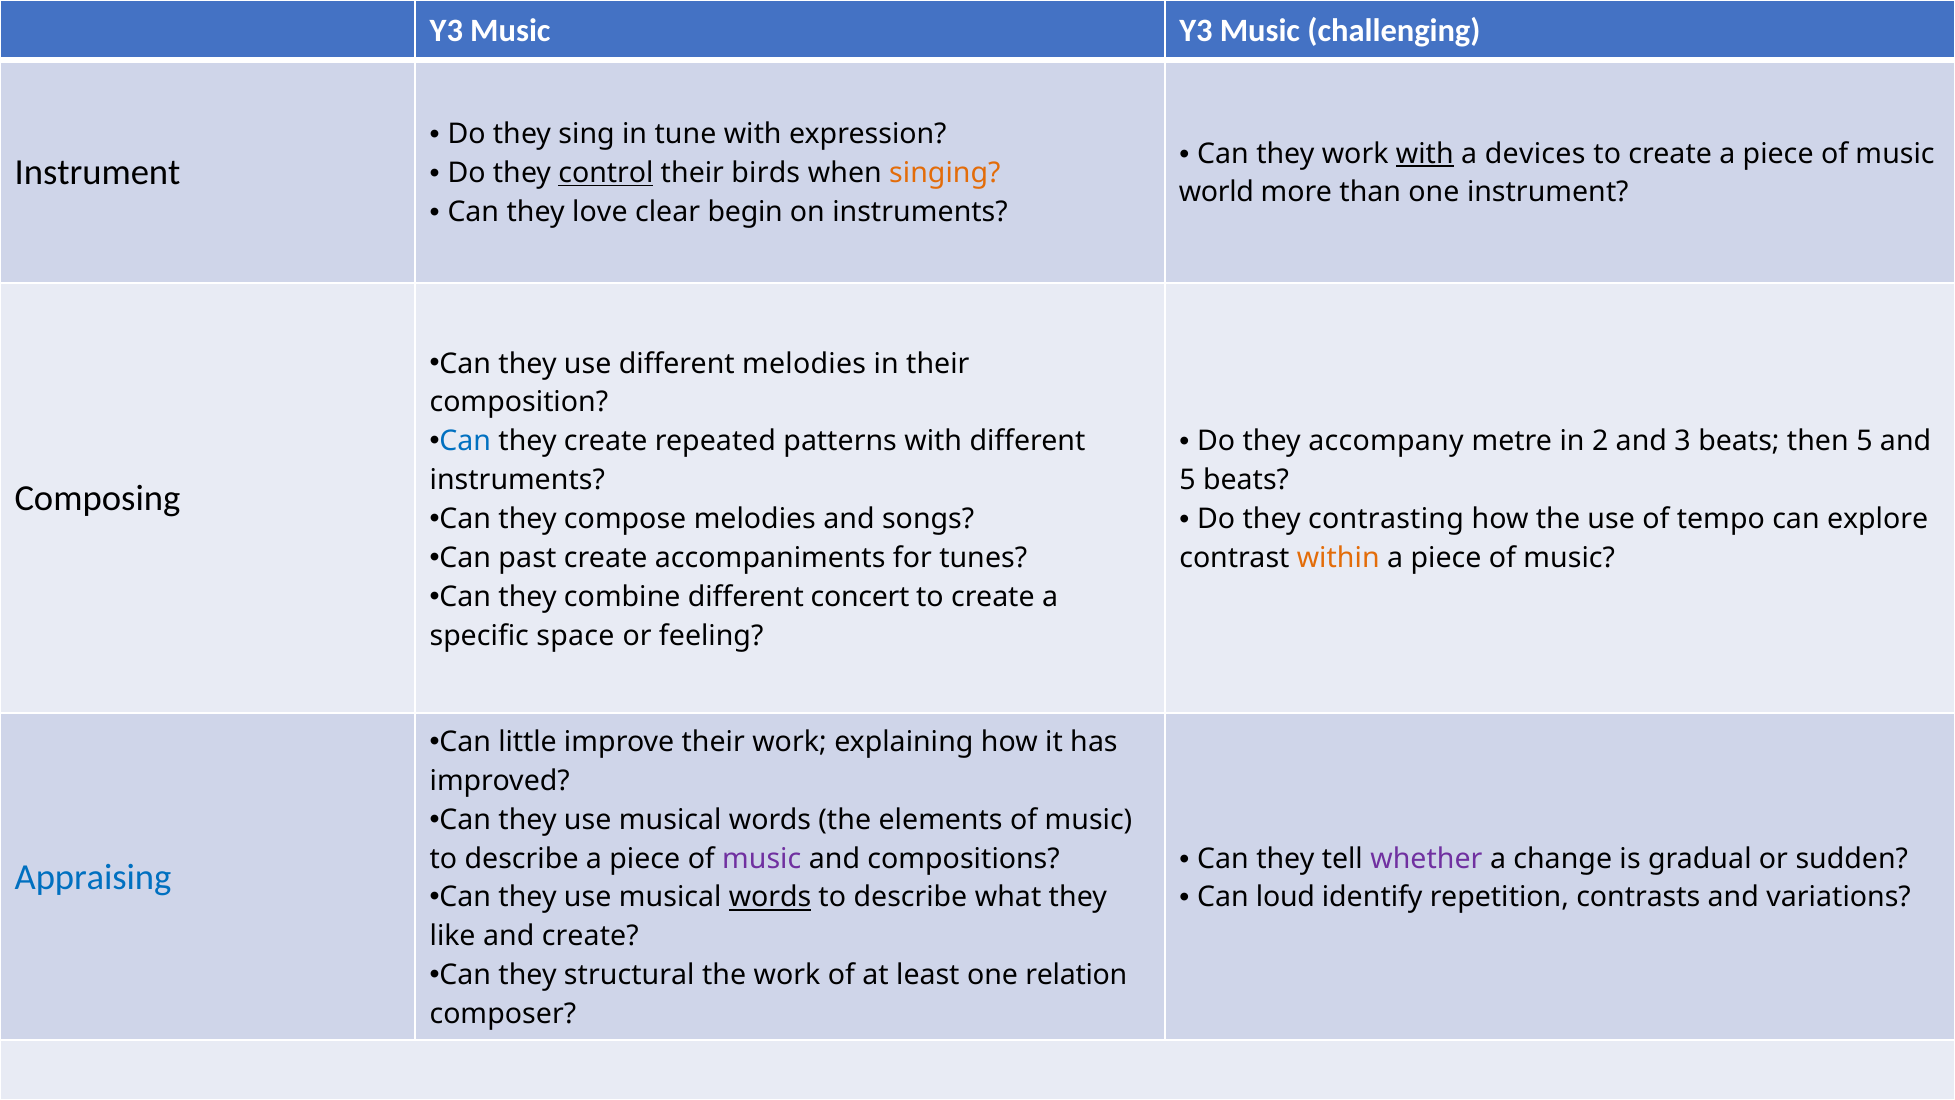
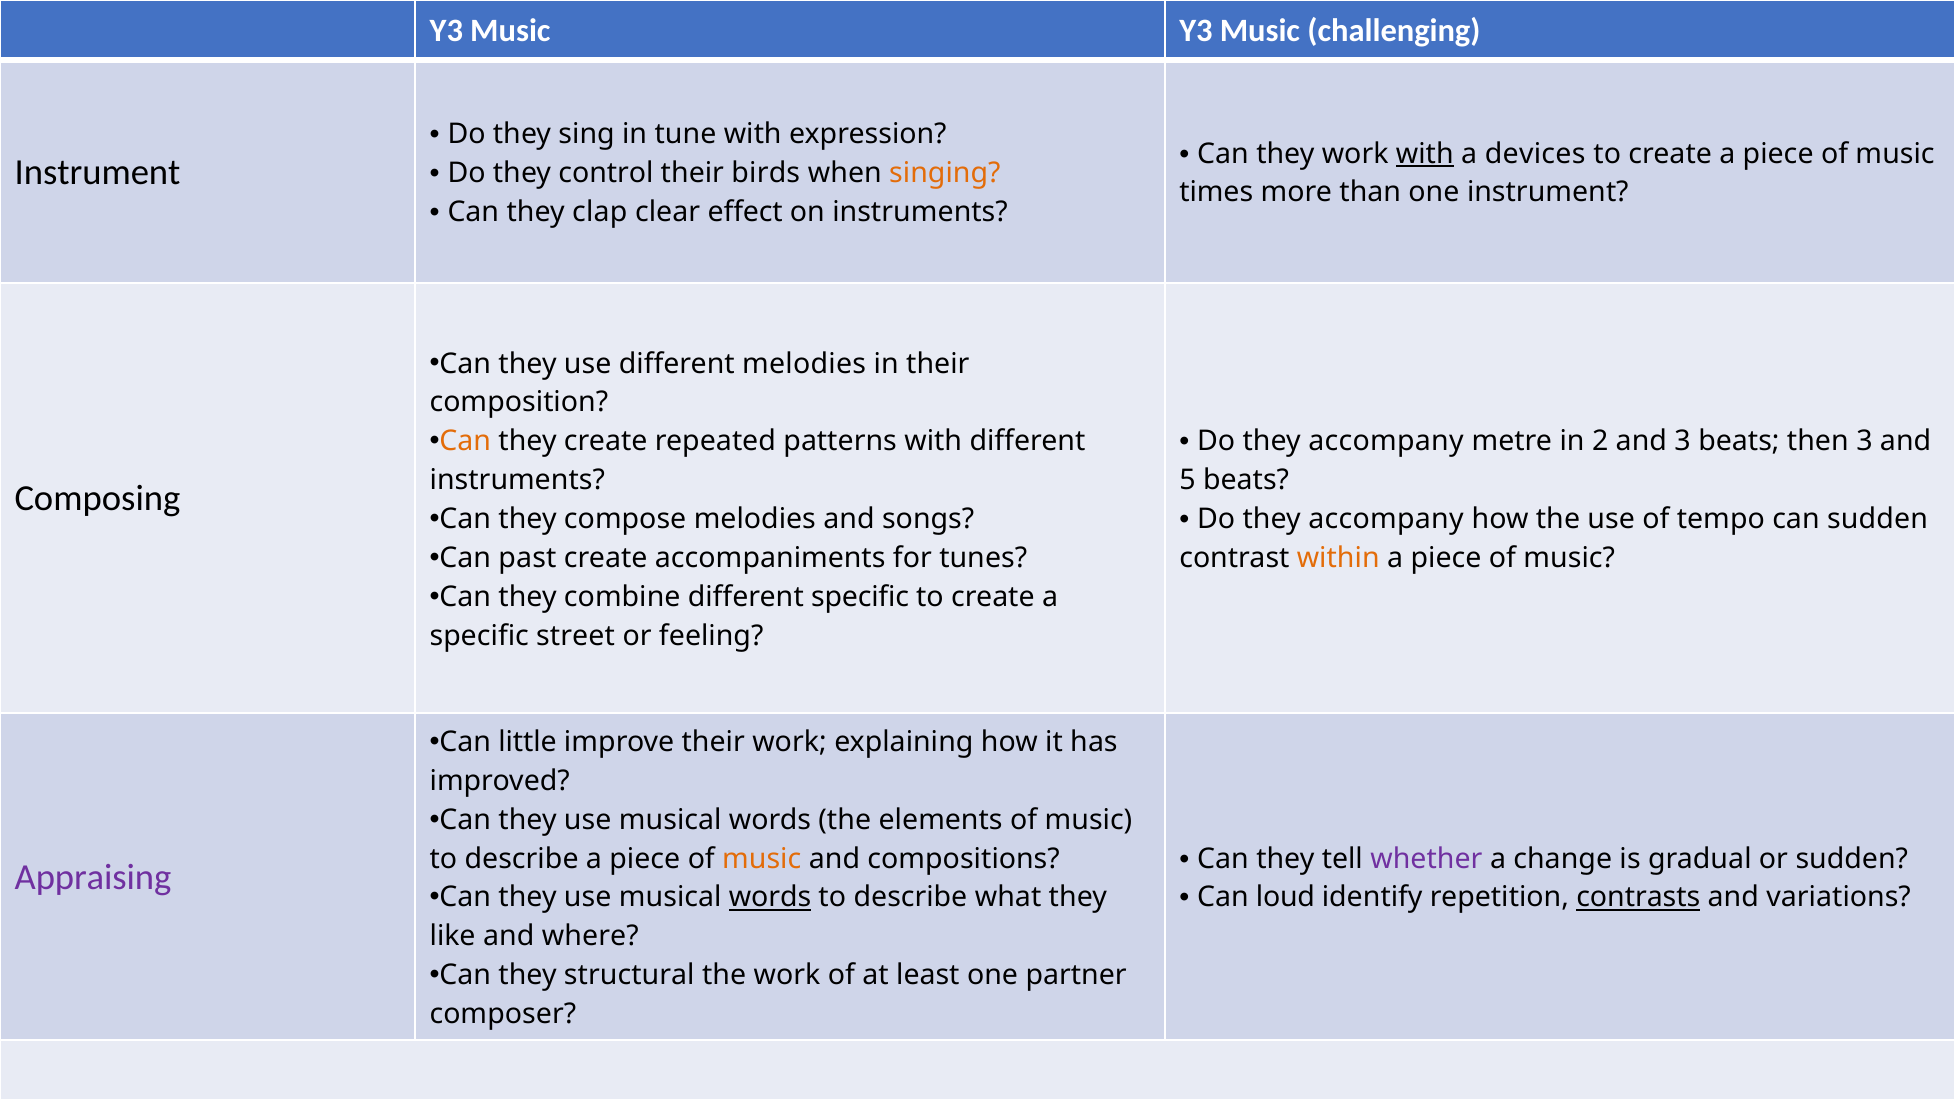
control underline: present -> none (606, 173)
world: world -> times (1216, 193)
love: love -> clap (600, 212)
begin: begin -> effect (745, 212)
Can colour: blue -> orange (465, 441)
then 5: 5 -> 3 (1864, 441)
contrasting: contrasting -> accompany (1386, 519)
can explore: explore -> sudden (1877, 519)
different concert: concert -> specific (860, 597)
space: space -> street (576, 636)
music colour: purple -> orange (762, 858)
Appraising colour: blue -> purple (93, 877)
contrasts underline: none -> present (1638, 897)
and create: create -> where (590, 936)
relation: relation -> partner (1076, 975)
